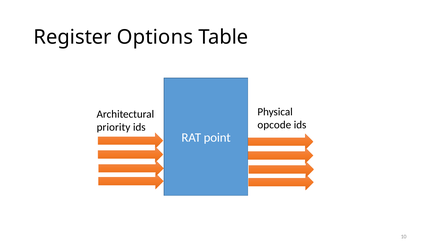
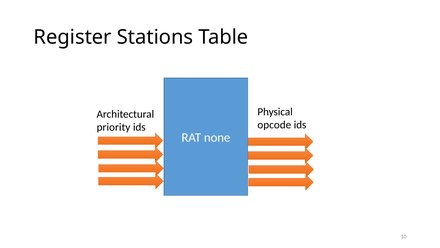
Options: Options -> Stations (155, 37)
point: point -> none (217, 137)
